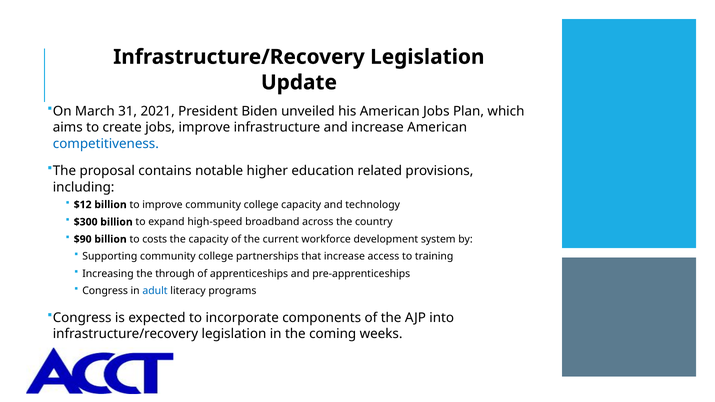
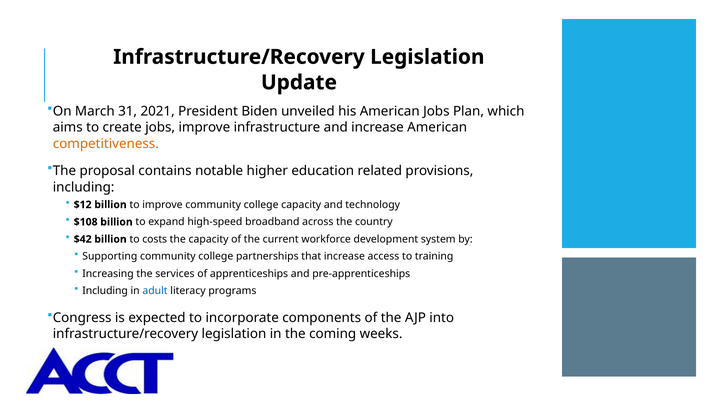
competitiveness colour: blue -> orange (106, 144)
$300: $300 -> $108 (86, 222)
$90: $90 -> $42 (83, 239)
through: through -> services (175, 274)
Congress: Congress -> Including (105, 291)
